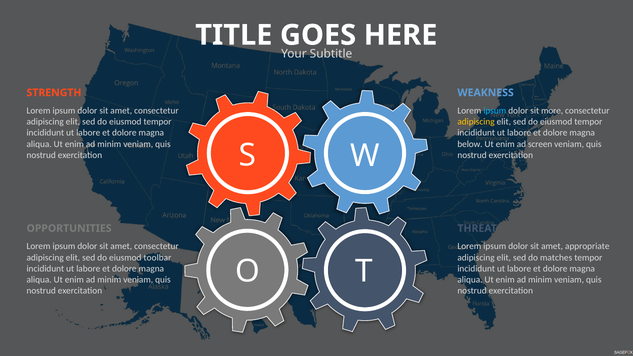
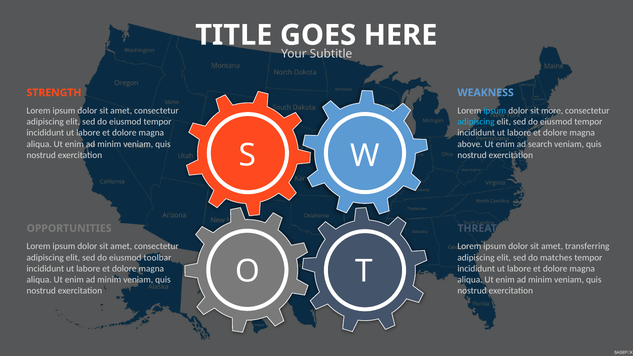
adipiscing colour: yellow -> light blue (476, 122)
below: below -> above (470, 144)
screen: screen -> search (540, 144)
appropriate: appropriate -> transferring (587, 246)
